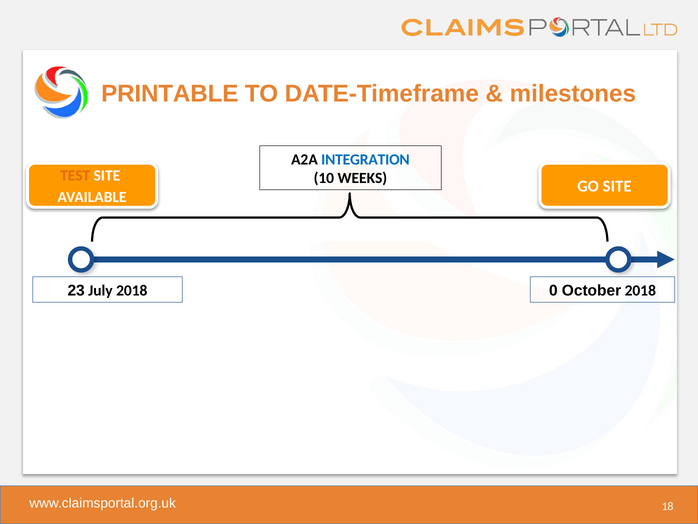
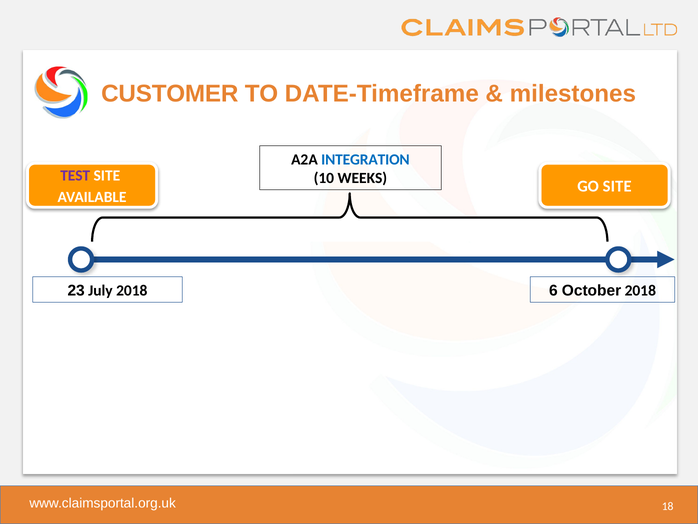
PRINTABLE: PRINTABLE -> CUSTOMER (170, 94)
TEST colour: orange -> purple (75, 175)
0: 0 -> 6 (553, 290)
